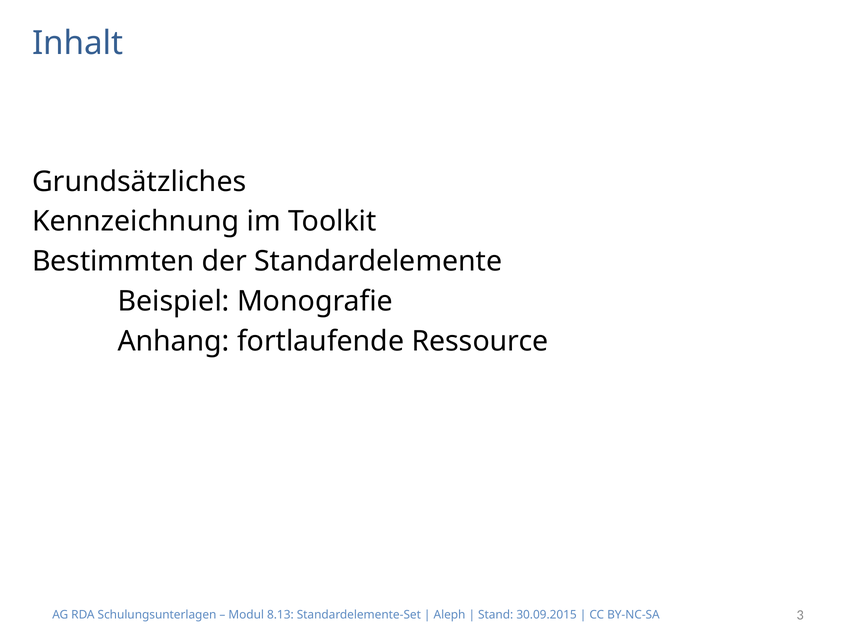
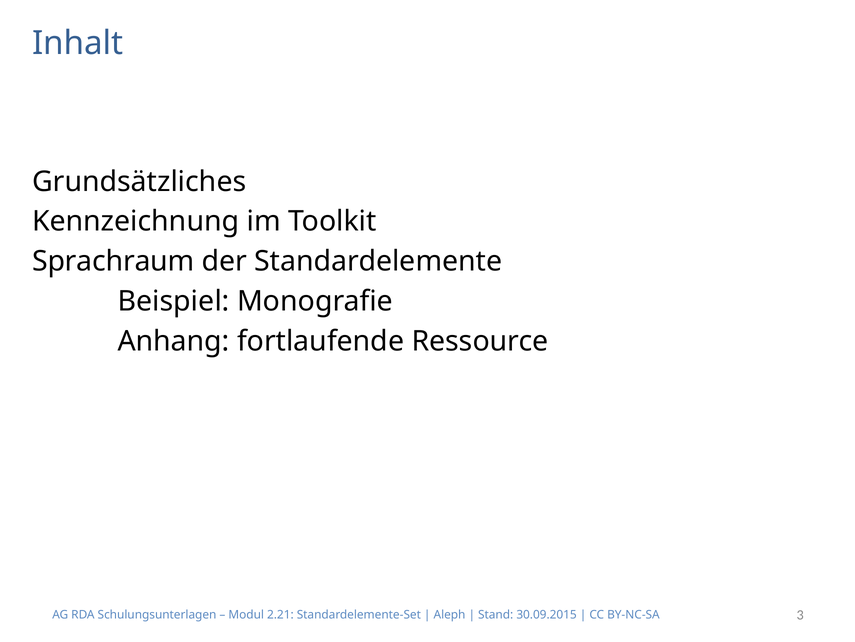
Bestimmten: Bestimmten -> Sprachraum (113, 261)
8.13: 8.13 -> 2.21 (280, 614)
